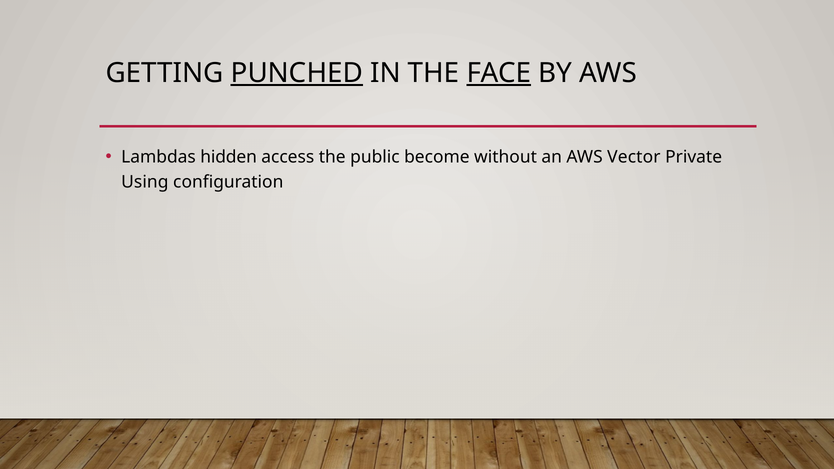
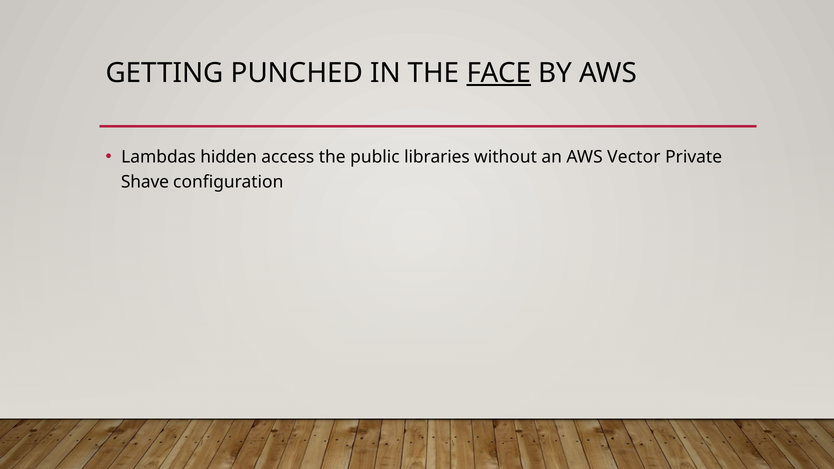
PUNCHED underline: present -> none (297, 73)
become: become -> libraries (437, 157)
Using: Using -> Shave (145, 182)
